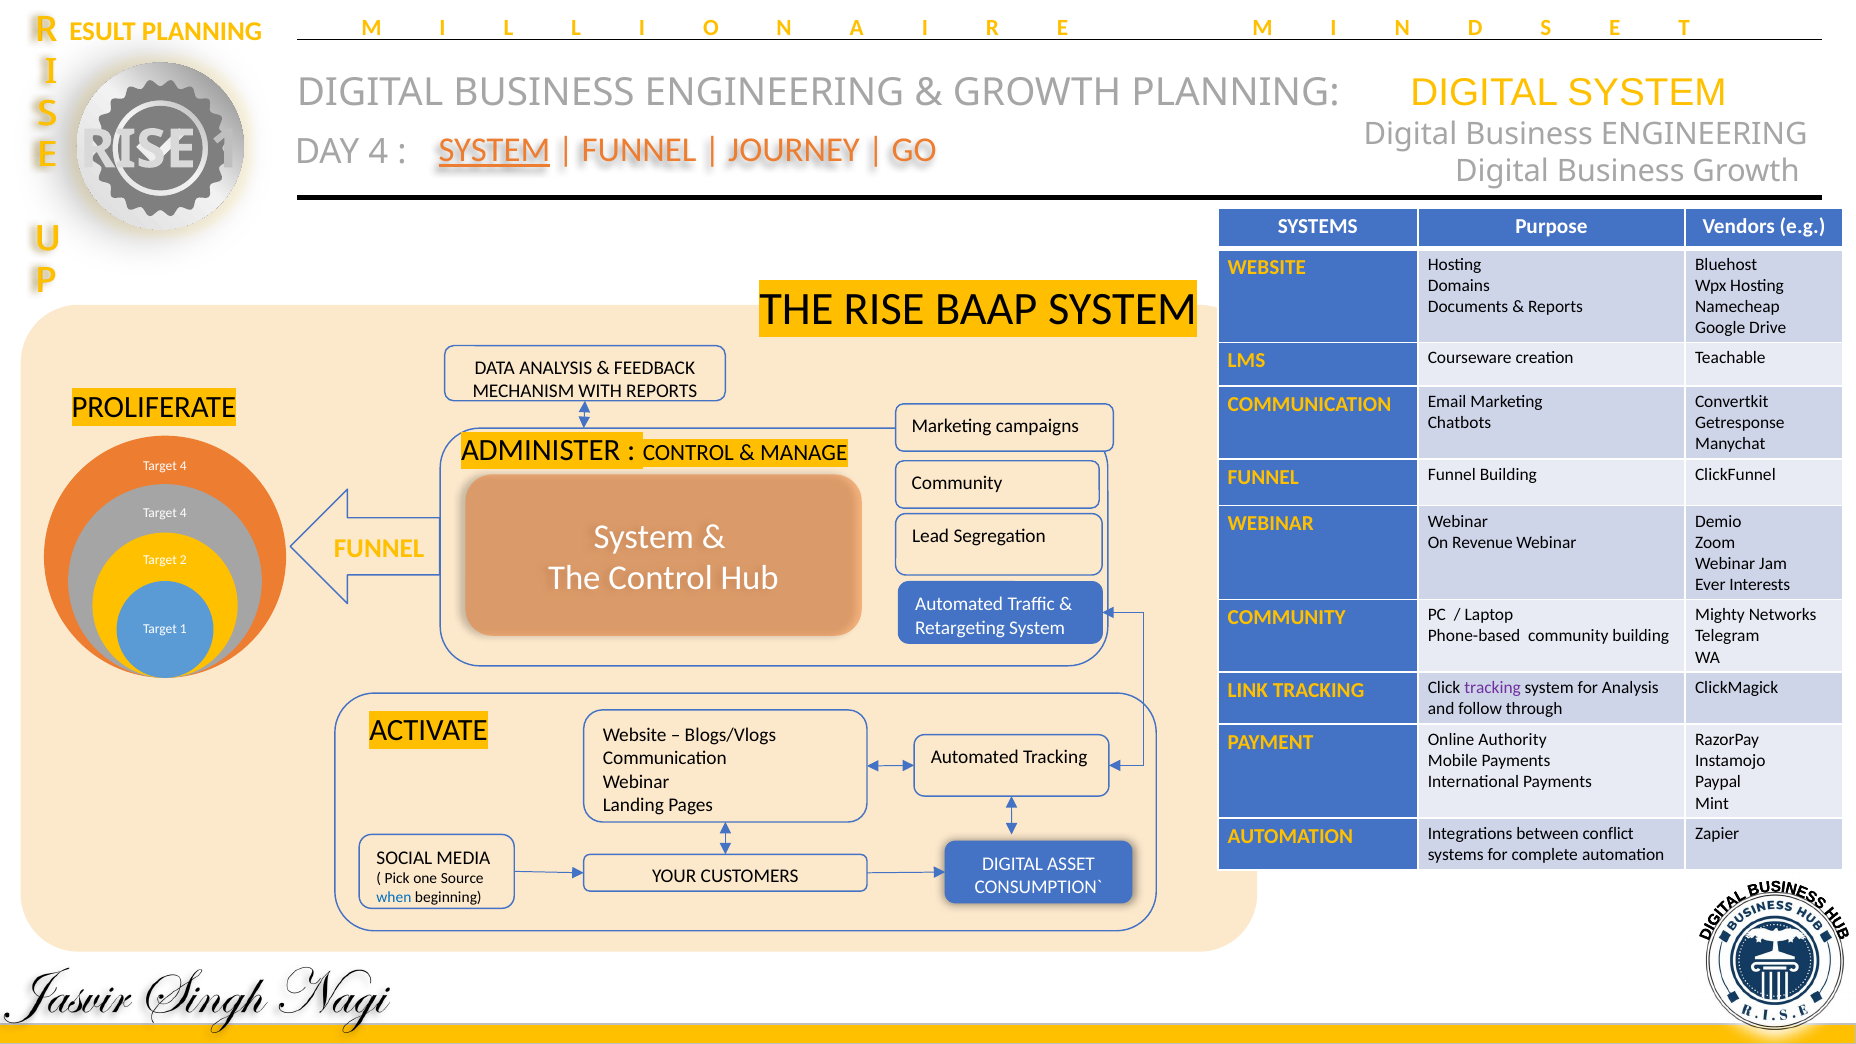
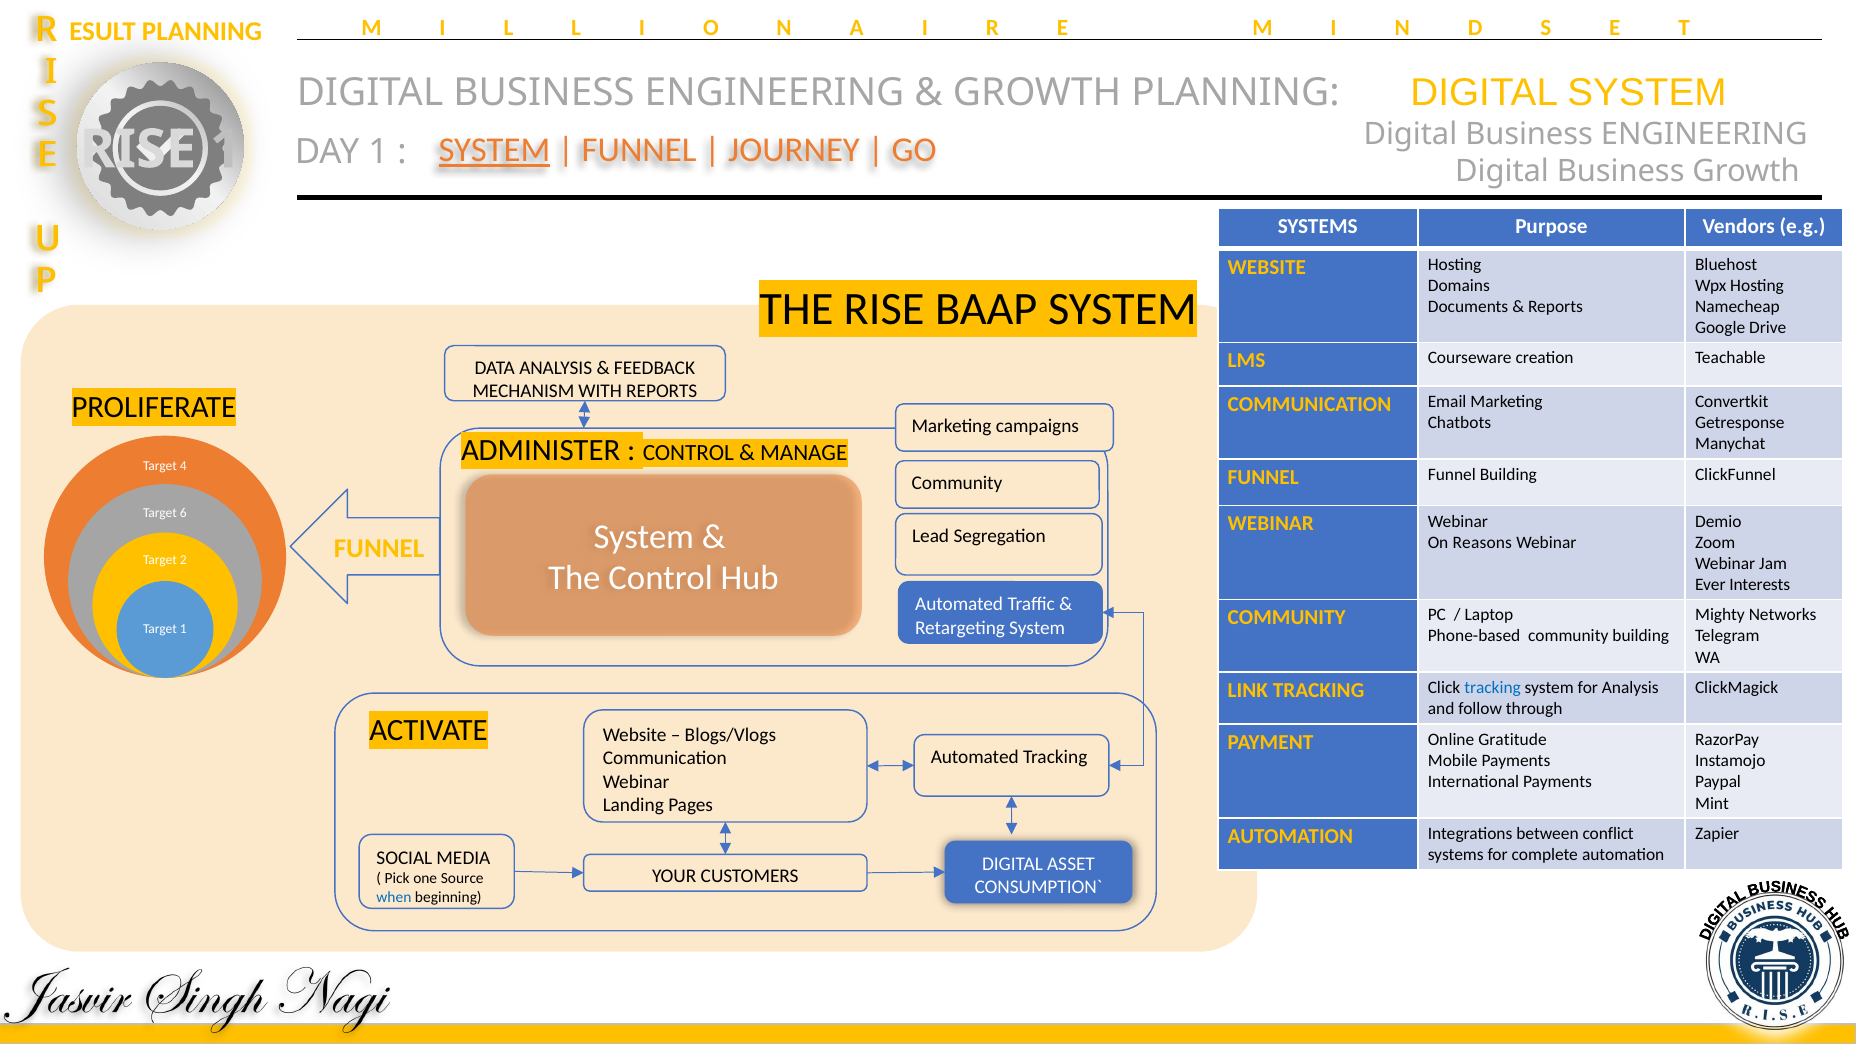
DAY 4: 4 -> 1 (378, 152)
4: 4 -> 6 (183, 513)
Revenue: Revenue -> Reasons (1482, 542)
tracking colour: purple -> blue (1493, 688)
Authority: Authority -> Gratitude (1513, 740)
